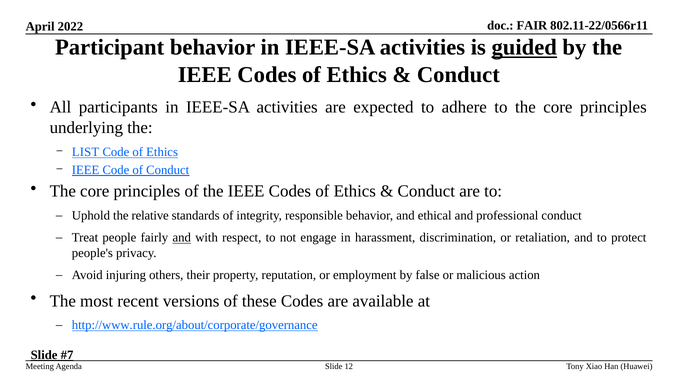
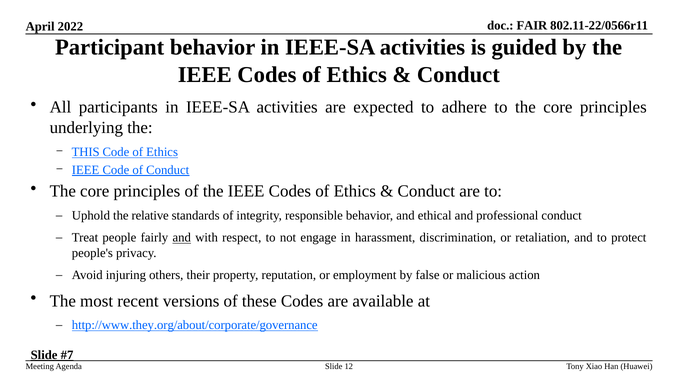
guided underline: present -> none (524, 47)
LIST: LIST -> THIS (86, 152)
http://www.rule.org/about/corporate/governance: http://www.rule.org/about/corporate/governance -> http://www.they.org/about/corporate/governance (195, 325)
